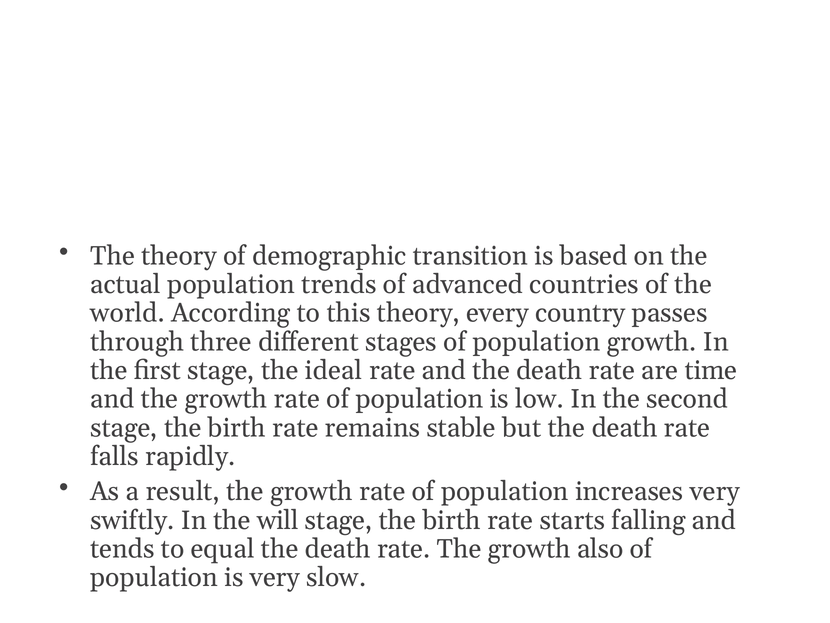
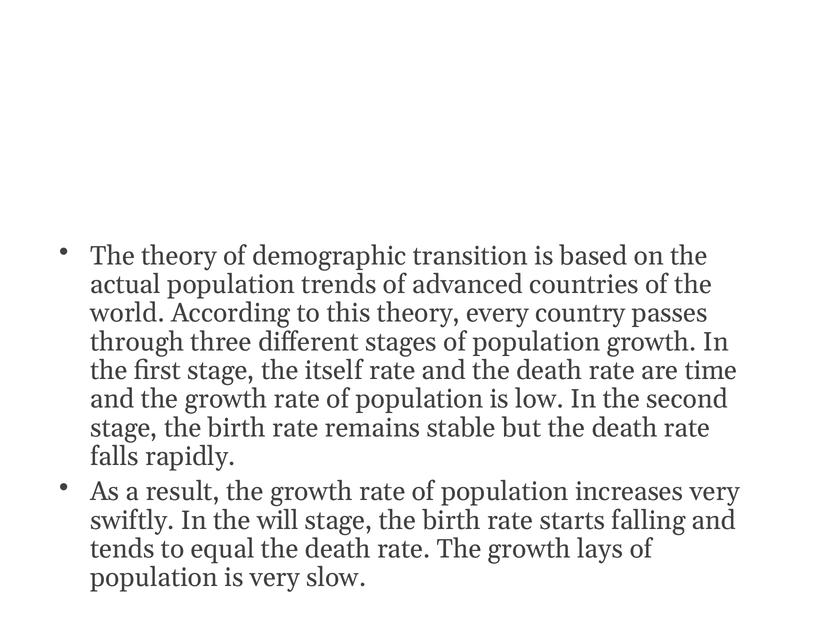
ideal: ideal -> itself (334, 370)
also: also -> lays (600, 549)
